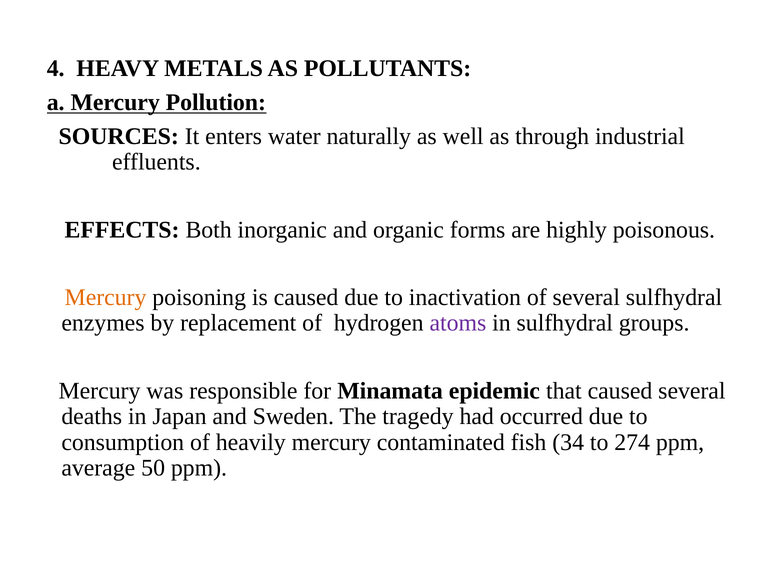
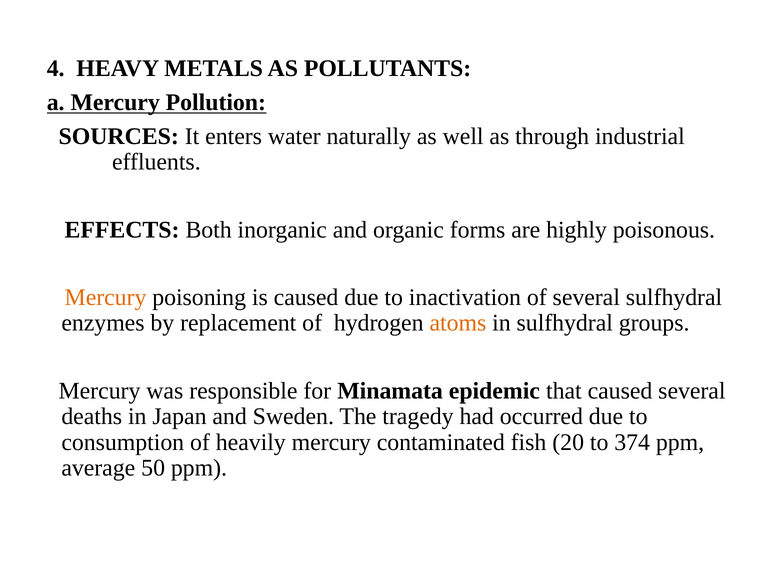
atoms colour: purple -> orange (458, 323)
34: 34 -> 20 (568, 442)
274: 274 -> 374 (632, 442)
